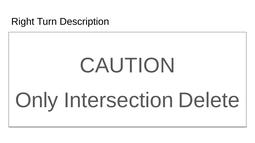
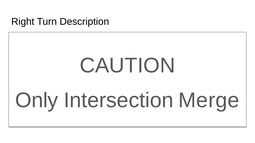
Delete: Delete -> Merge (209, 101)
